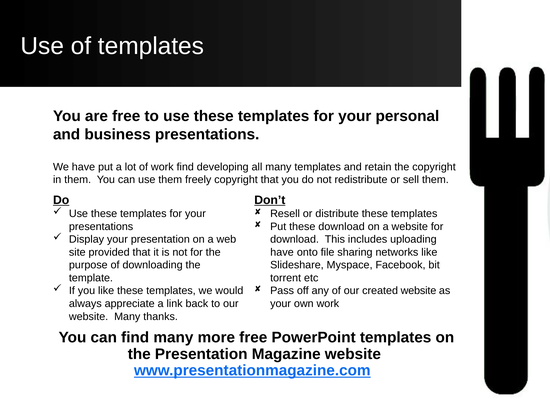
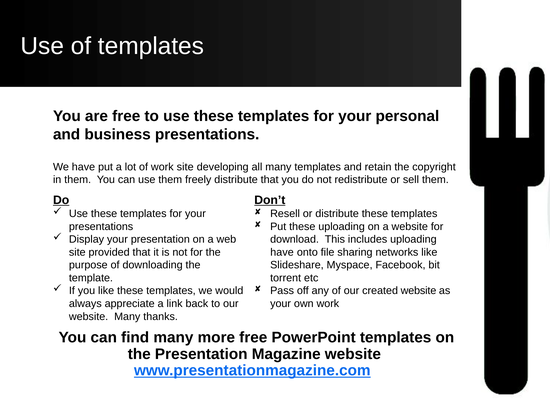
work find: find -> site (185, 167)
freely copyright: copyright -> distribute (236, 180)
these download: download -> uploading (342, 226)
